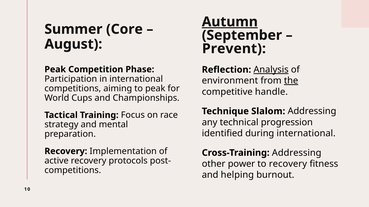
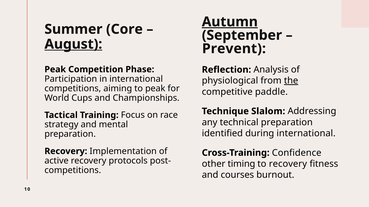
August underline: none -> present (73, 44)
Analysis underline: present -> none (271, 70)
environment: environment -> physiological (230, 81)
handle: handle -> paddle (271, 92)
technical progression: progression -> preparation (287, 123)
Cross-Training Addressing: Addressing -> Confidence (297, 153)
power: power -> timing (241, 164)
helping: helping -> courses (237, 175)
